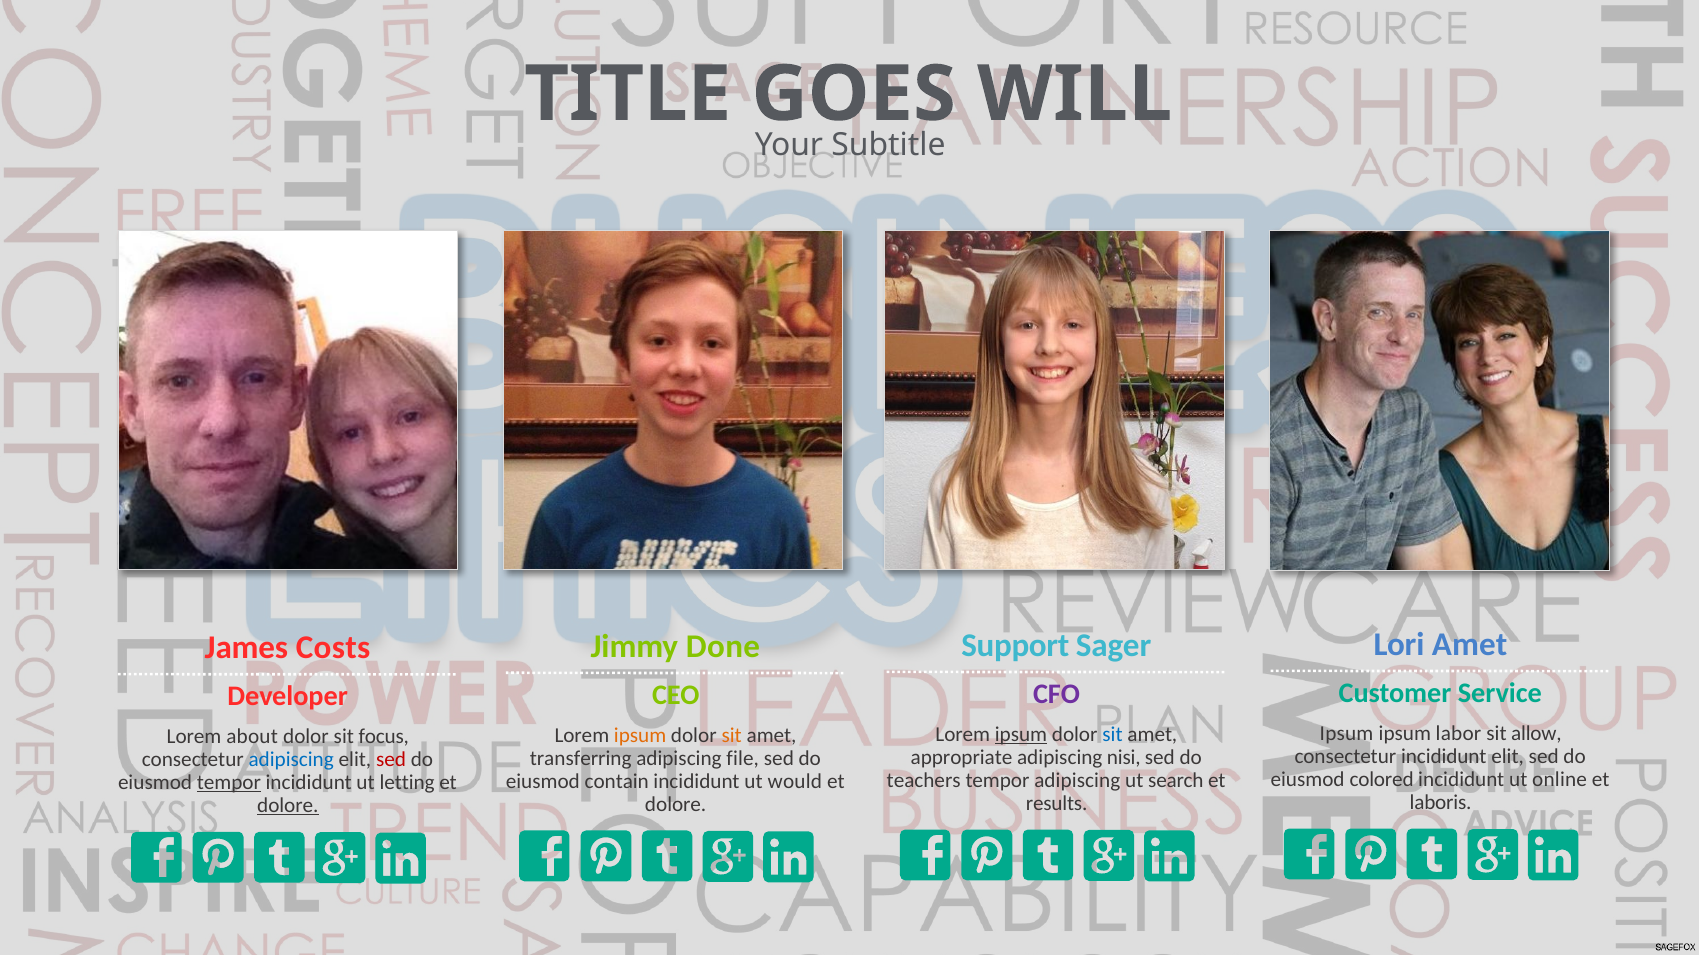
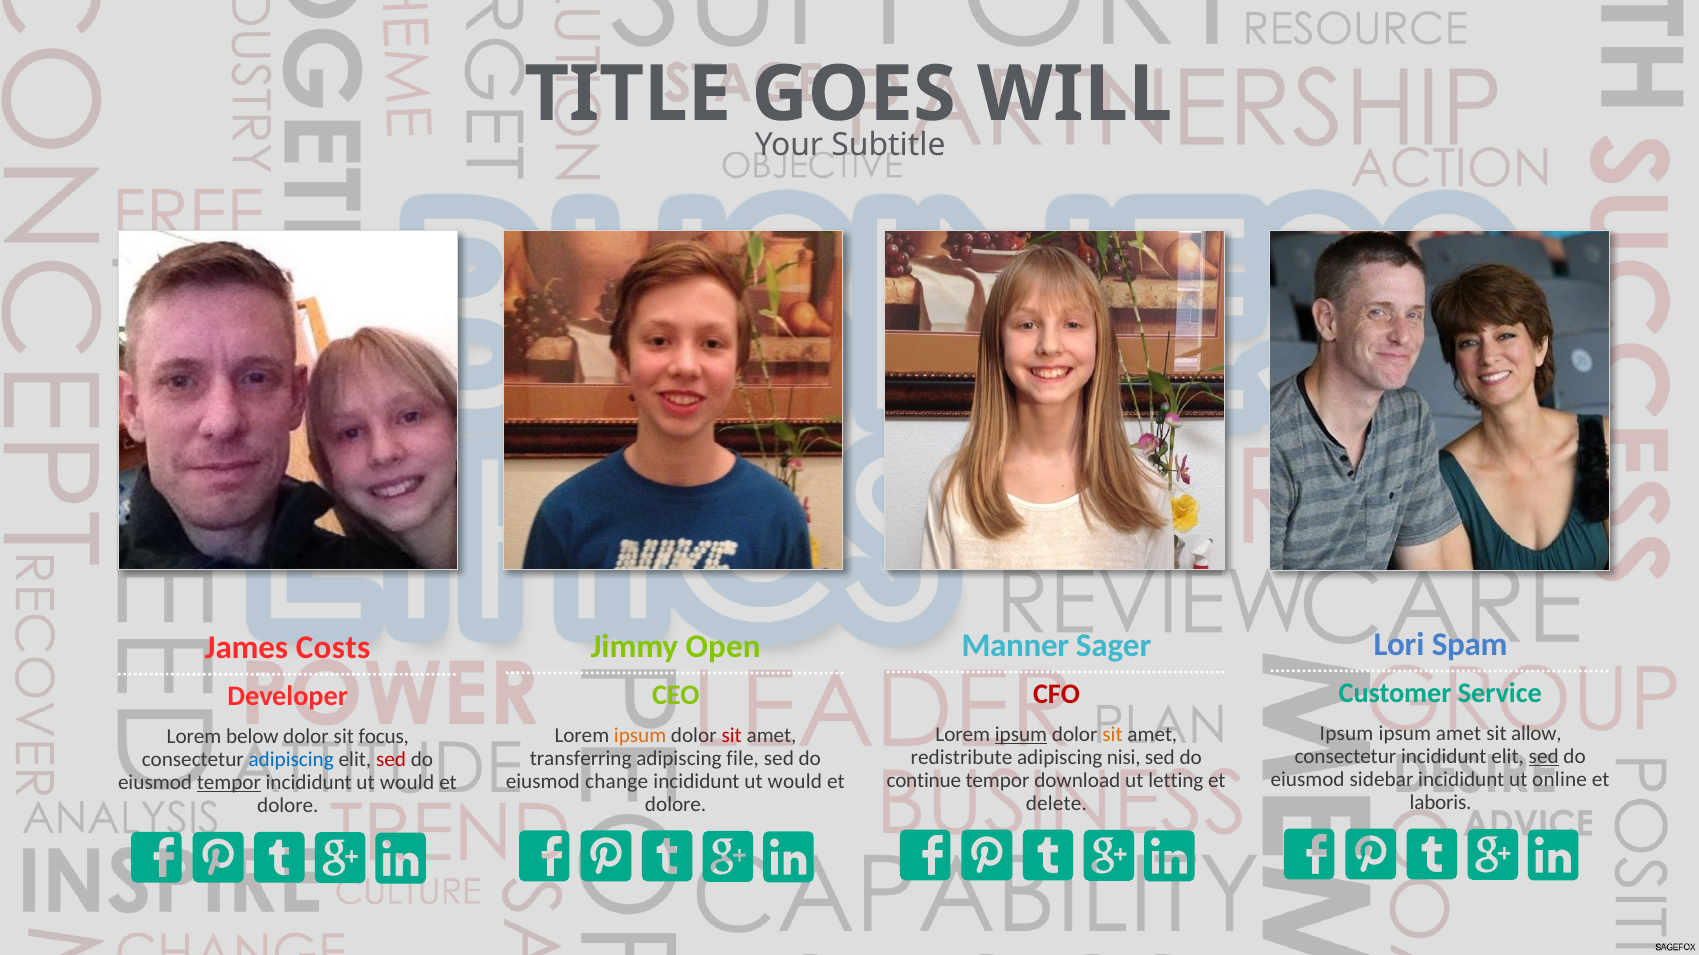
Lori Amet: Amet -> Spam (1470, 645)
Support: Support -> Manner (1015, 646)
Done: Done -> Open (723, 647)
CFO colour: purple -> red (1057, 695)
ipsum labor: labor -> amet (1458, 734)
sit colour: blue -> orange (1113, 735)
sit colour: orange -> red (732, 736)
about: about -> below (252, 737)
sed underline: none -> present (1544, 757)
appropriate: appropriate -> redistribute (961, 758)
colored: colored -> sidebar (1381, 780)
teachers: teachers -> continue (924, 781)
tempor adipiscing: adipiscing -> download (1077, 781)
search: search -> letting (1176, 781)
contain: contain -> change (617, 782)
letting: letting -> would (407, 783)
results: results -> delete (1056, 804)
dolore underline: present -> none (288, 806)
